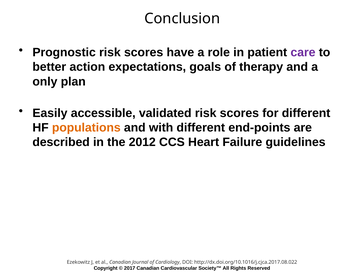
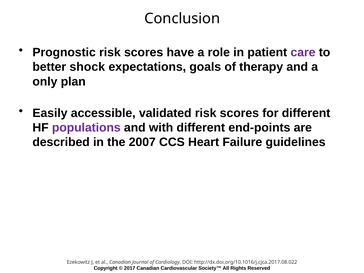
action: action -> shock (87, 67)
populations colour: orange -> purple (86, 128)
2012: 2012 -> 2007 (142, 142)
